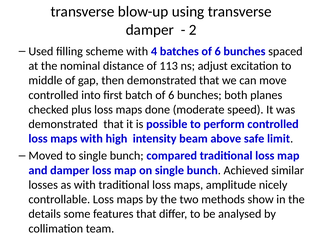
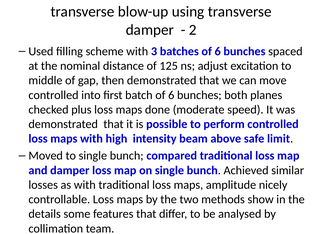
4: 4 -> 3 (154, 51)
113: 113 -> 125 (169, 66)
